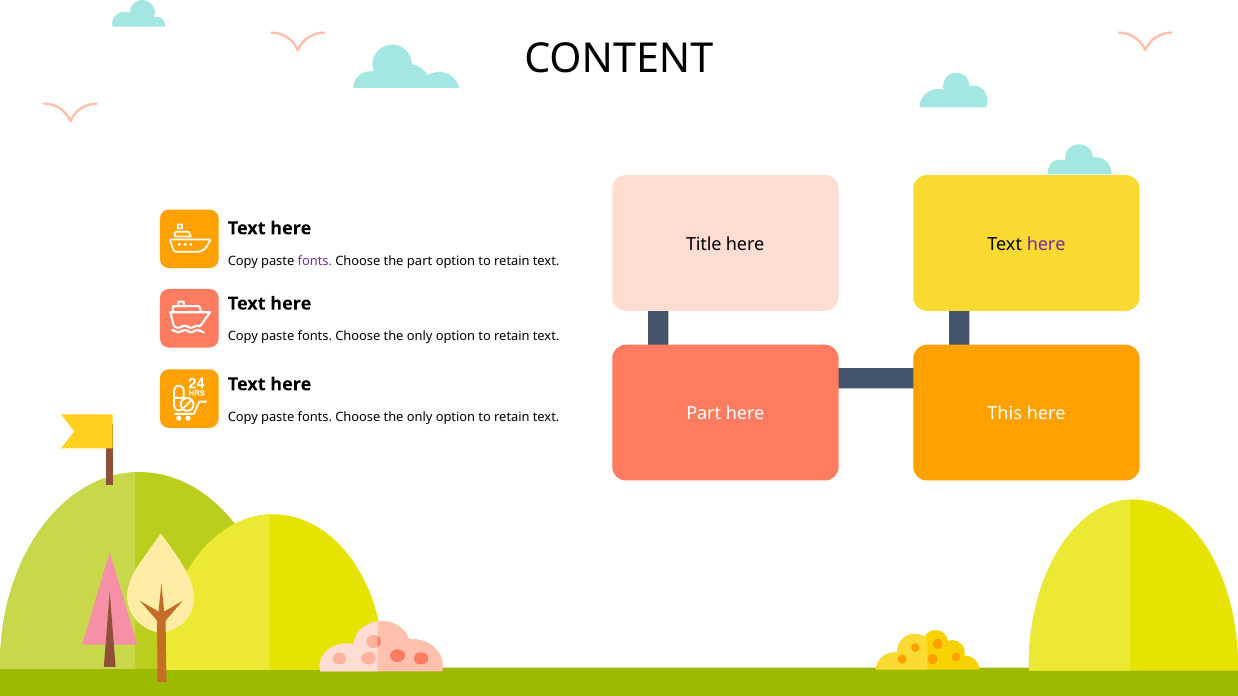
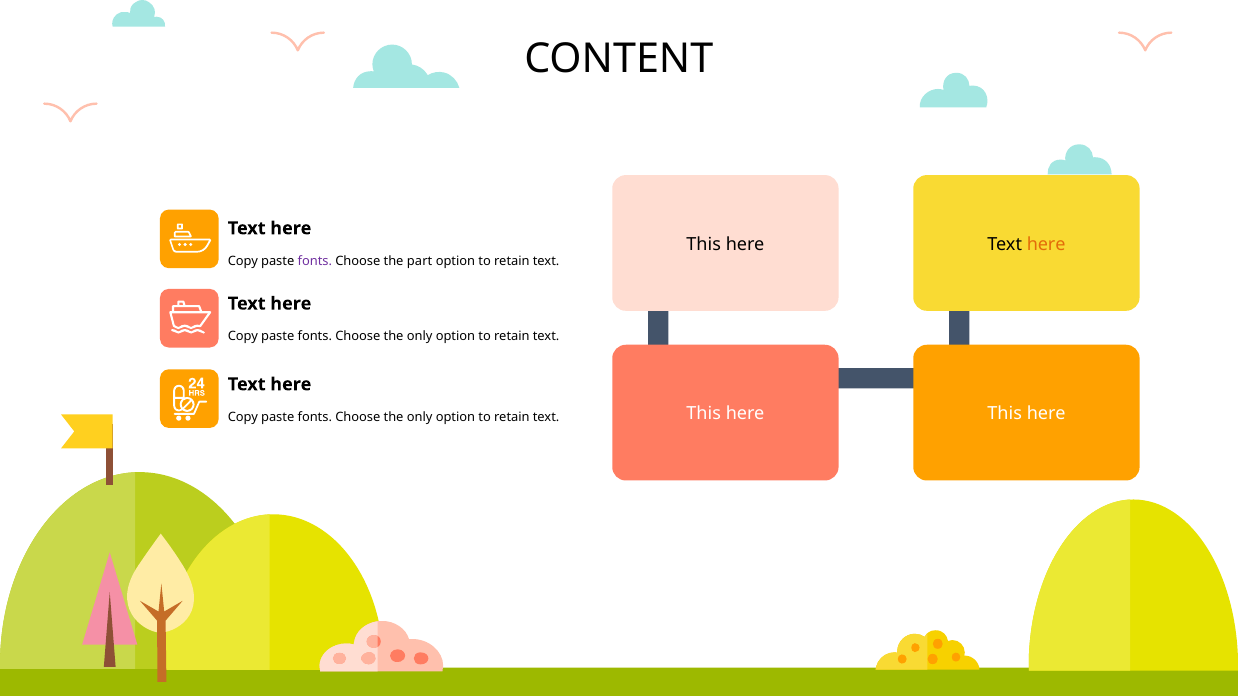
Title: Title -> This (704, 244)
here colour: purple -> orange (1046, 244)
Part: Part -> This (704, 414)
